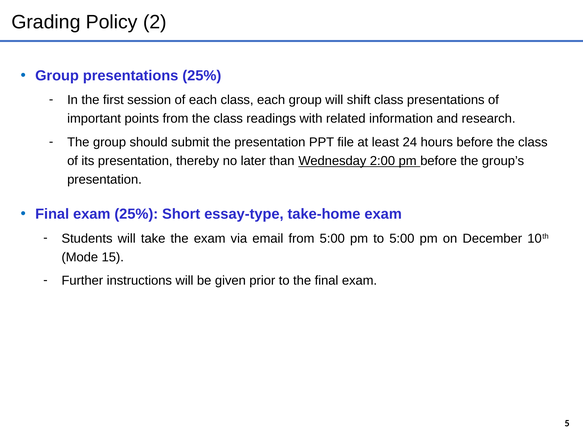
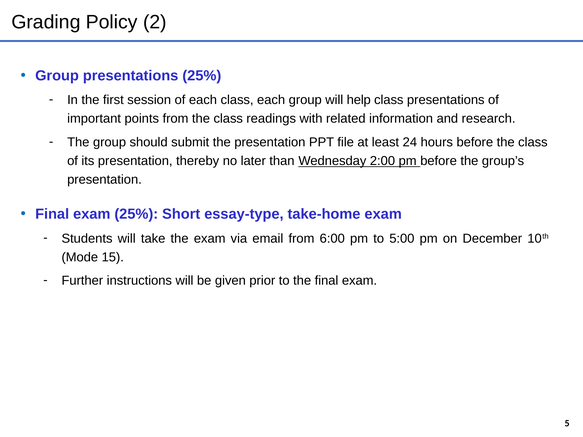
shift: shift -> help (359, 100)
from 5:00: 5:00 -> 6:00 (332, 239)
